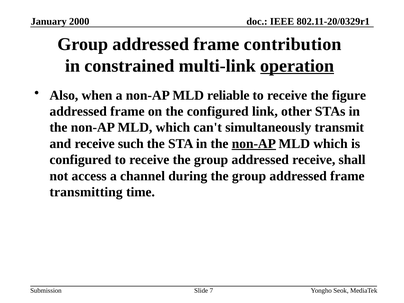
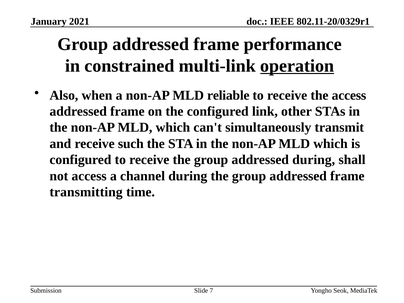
2000: 2000 -> 2021 (79, 22)
contribution: contribution -> performance (293, 44)
the figure: figure -> access (349, 95)
non-AP underline: present -> none (254, 144)
addressed receive: receive -> during (314, 160)
